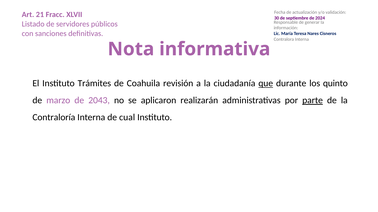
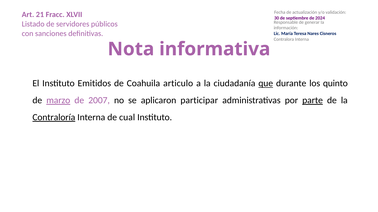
Trámites: Trámites -> Emitidos (94, 84)
revisión: revisión -> articulo (178, 84)
marzo underline: none -> present (58, 101)
2043: 2043 -> 2007 (99, 101)
realizarán: realizarán -> participar (199, 101)
Contraloría underline: none -> present (54, 118)
